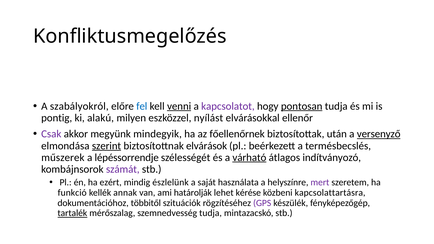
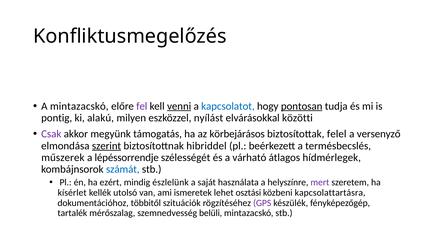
A szabályokról: szabályokról -> mintazacskó (79, 106)
fel colour: blue -> purple (142, 106)
kapcsolatot colour: purple -> blue (228, 106)
ellenőr: ellenőr -> közötti (297, 118)
mindegyik: mindegyik -> támogatás (158, 134)
főellenőrnek: főellenőrnek -> körbejárásos (237, 134)
után: után -> felel (337, 134)
versenyző underline: present -> none (379, 134)
elvárások: elvárások -> hibriddel (207, 146)
várható underline: present -> none (249, 158)
indítványozó: indítványozó -> hídmérlegek (332, 158)
számát colour: purple -> blue (123, 169)
funkció: funkció -> kísérlet (72, 193)
annak: annak -> utolsó (125, 193)
határolják: határolják -> ismeretek (193, 193)
kérése: kérése -> osztási (248, 193)
tartalék underline: present -> none (72, 213)
szemnedvesség tudja: tudja -> belüli (211, 213)
